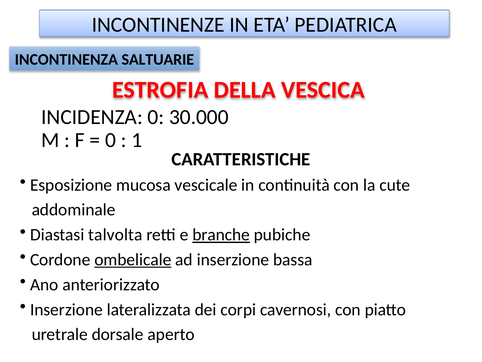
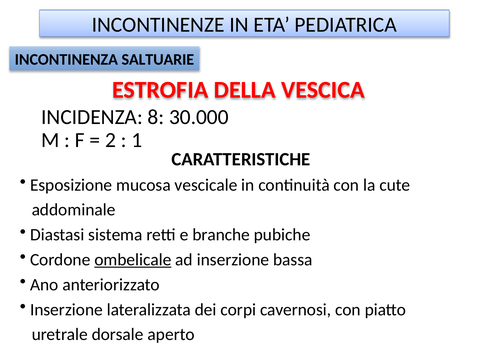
INCIDENZA 0: 0 -> 8 (156, 117)
0: 0 -> 2 (110, 140)
talvolta: talvolta -> sistema (115, 234)
branche underline: present -> none (221, 234)
